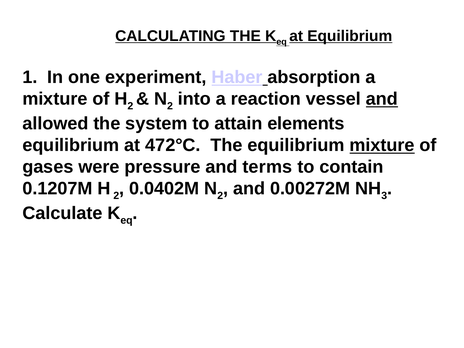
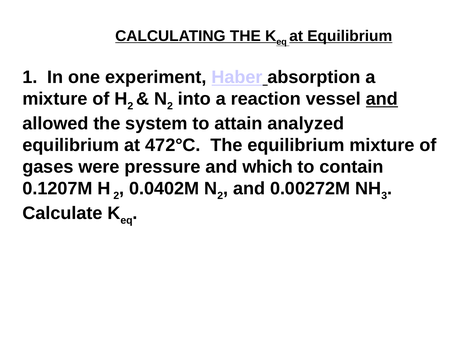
elements: elements -> analyzed (306, 124)
mixture underline: present -> none (382, 145)
terms: terms -> which (268, 167)
